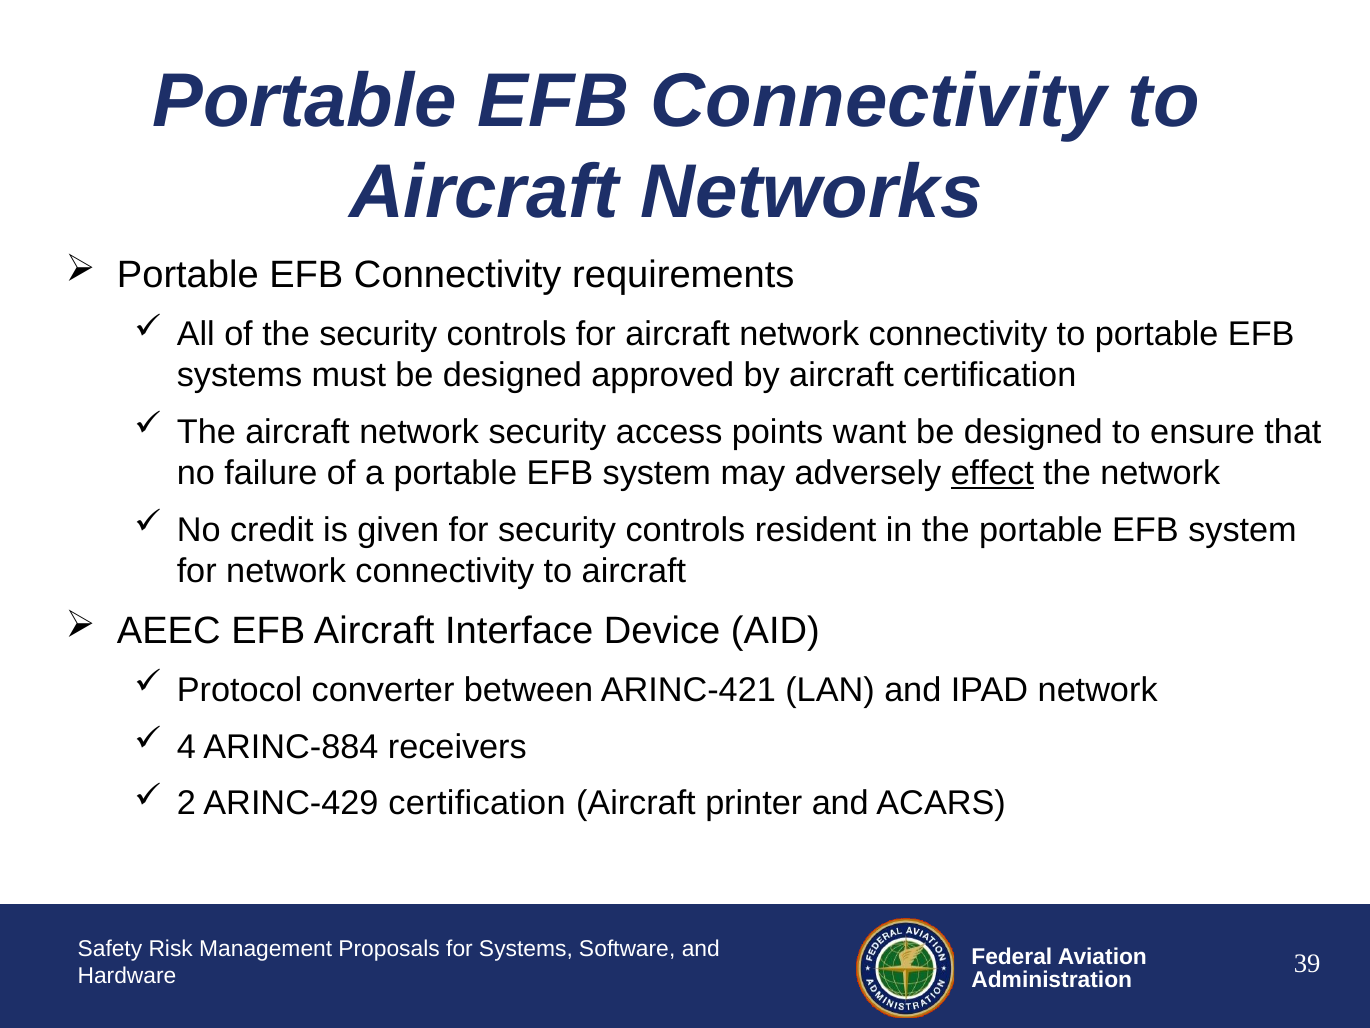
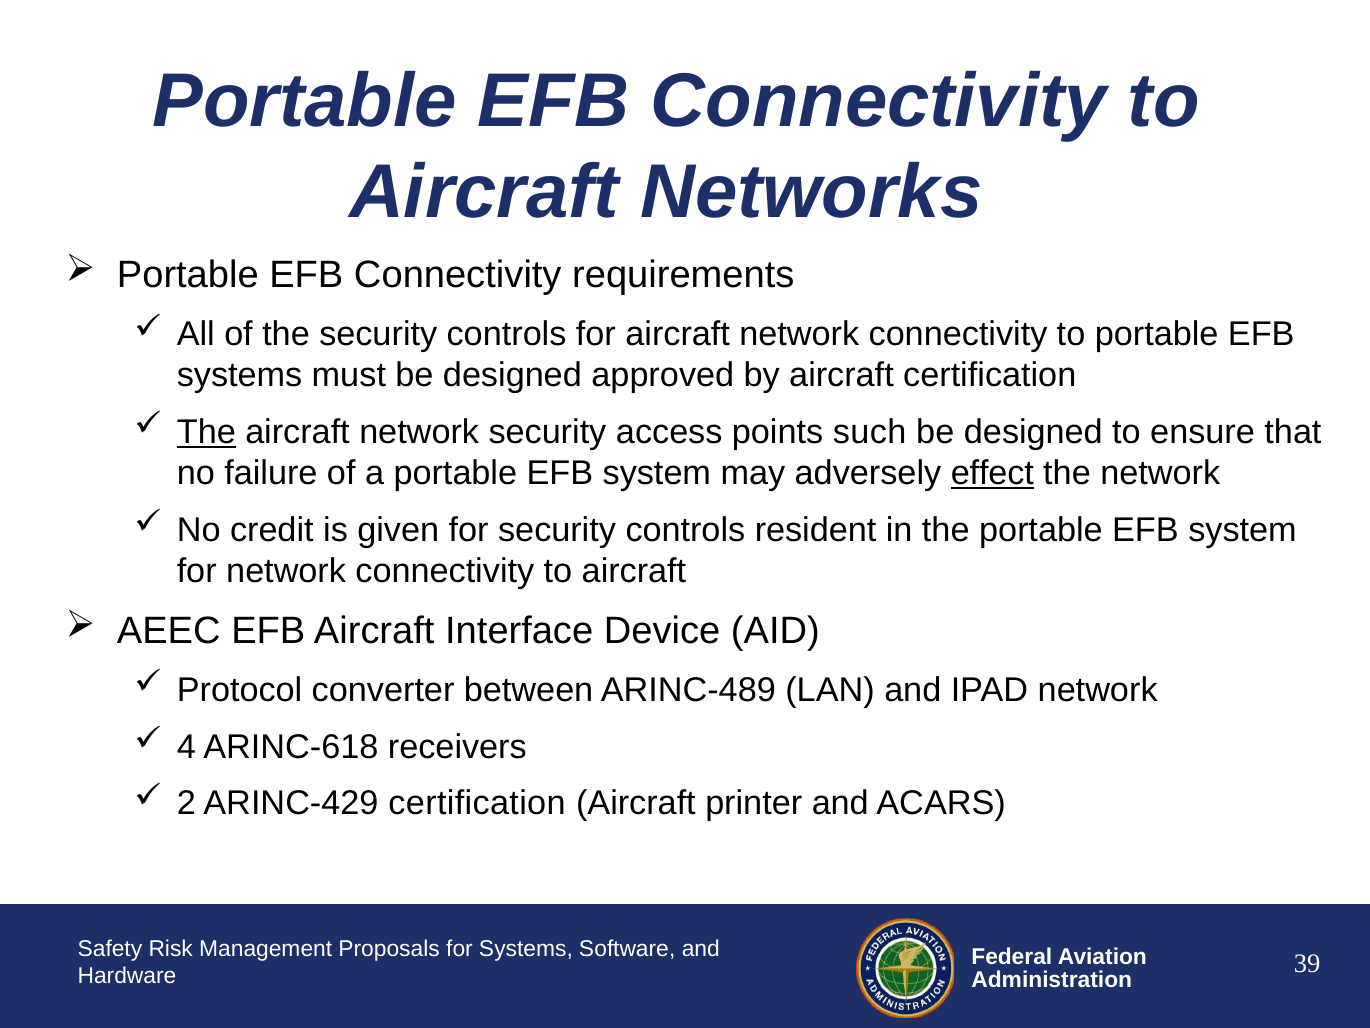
The underline: none -> present (206, 432)
want: want -> such (870, 432)
ARINC-421: ARINC-421 -> ARINC-489 (688, 690)
ARINC-884: ARINC-884 -> ARINC-618 (291, 746)
